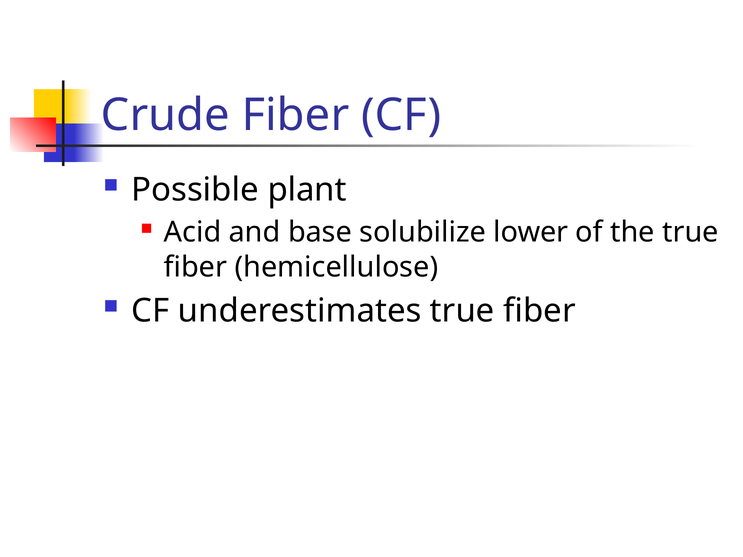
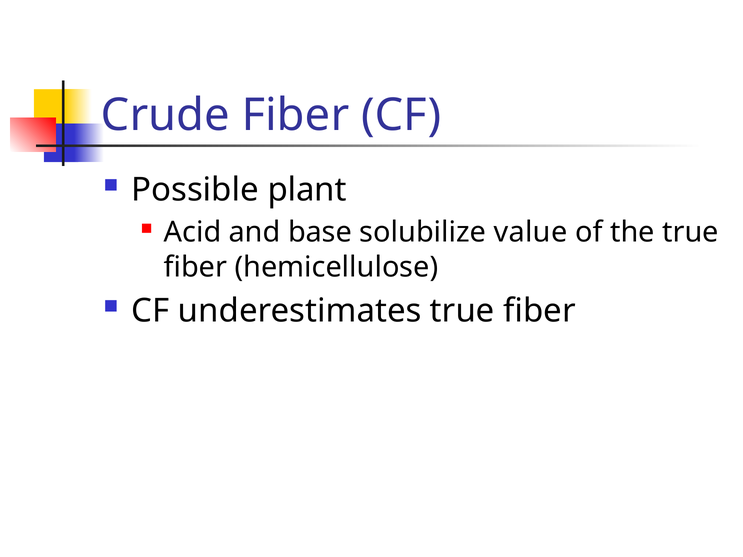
lower: lower -> value (531, 232)
